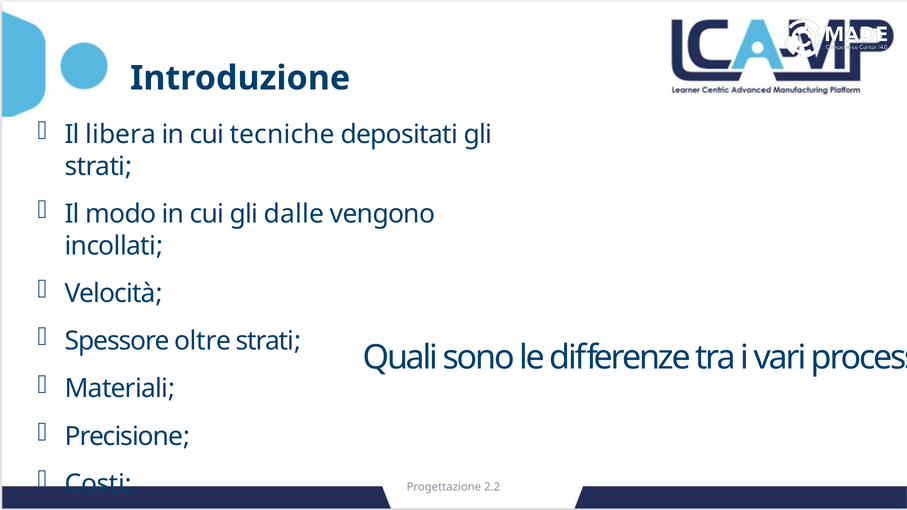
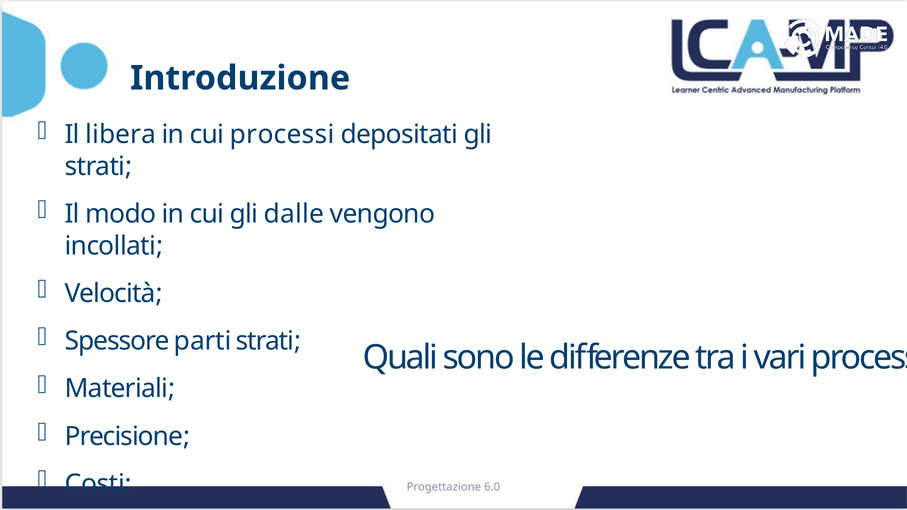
cui tecniche: tecniche -> processi (282, 135)
oltre: oltre -> parti (203, 341)
2.2: 2.2 -> 6.0 (492, 487)
